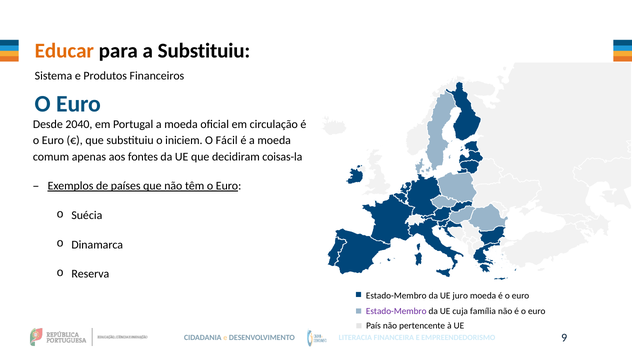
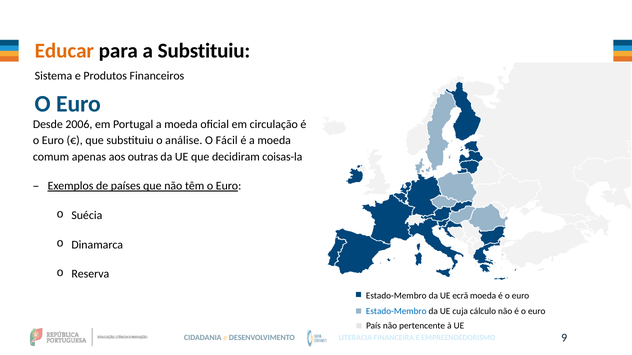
2040: 2040 -> 2006 (79, 124)
iniciem: iniciem -> análise (184, 141)
fontes: fontes -> outras (143, 157)
juro: juro -> ecrã (460, 296)
Estado-Membro colour: purple -> blue (396, 312)
família: família -> cálculo (483, 312)
